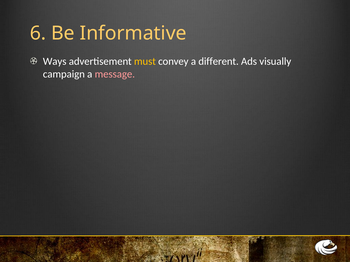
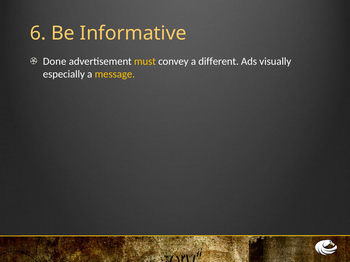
Ways: Ways -> Done (55, 61)
campaign: campaign -> especially (64, 74)
message colour: pink -> yellow (115, 74)
